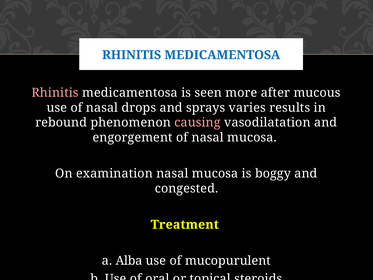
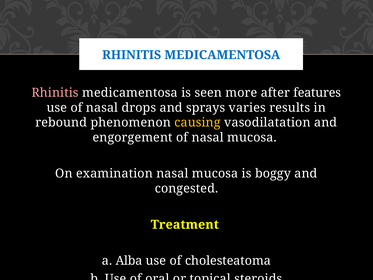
mucous: mucous -> features (317, 93)
causing colour: pink -> yellow (198, 122)
mucopurulent: mucopurulent -> cholesteatoma (228, 261)
